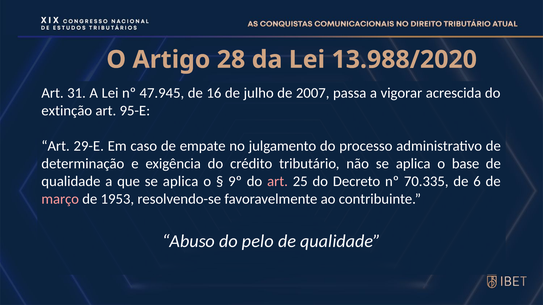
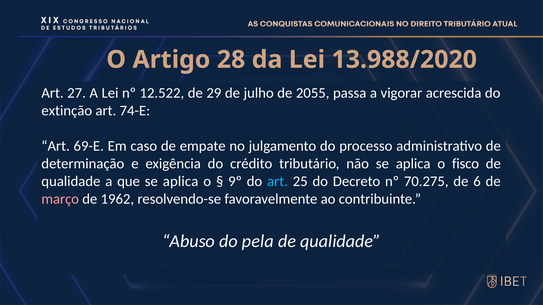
31: 31 -> 27 (77, 93)
47.945: 47.945 -> 12.522 (162, 93)
16: 16 -> 29 (214, 93)
2007: 2007 -> 2055 (313, 93)
95-E: 95-E -> 74-E (135, 111)
29-E: 29-E -> 69-E (89, 146)
base: base -> fisco (466, 164)
art colour: pink -> light blue (278, 182)
70.335: 70.335 -> 70.275 (426, 182)
1953: 1953 -> 1962 (117, 199)
pelo: pelo -> pela (258, 241)
